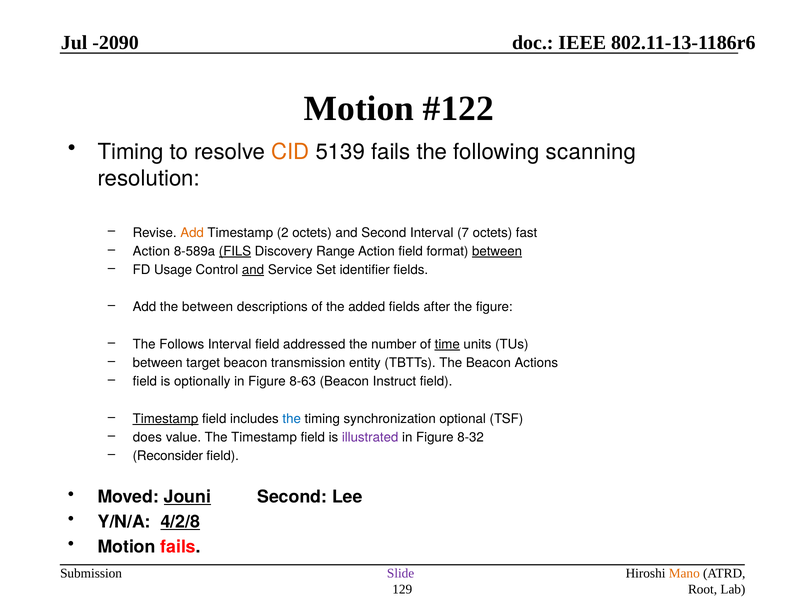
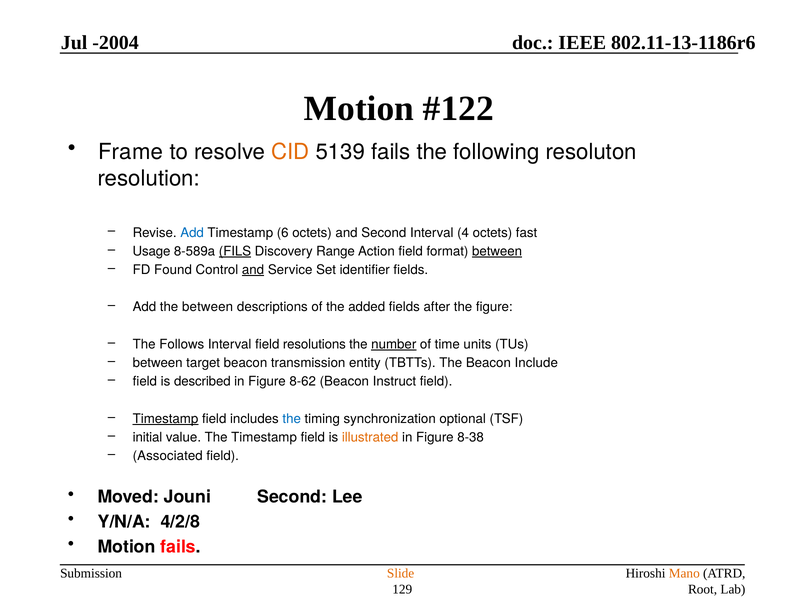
-2090: -2090 -> -2004 (116, 43)
Timing: Timing -> Frame (131, 152)
scanning: scanning -> resoluton (591, 152)
Add colour: orange -> blue (192, 233)
2: 2 -> 6 (283, 233)
7: 7 -> 4 (463, 233)
Action: Action -> Usage (152, 251)
Usage: Usage -> Found (173, 270)
addressed: addressed -> resolutions (314, 345)
number underline: none -> present (394, 345)
time underline: present -> none (447, 345)
Actions: Actions -> Include (536, 363)
optionally: optionally -> described (202, 382)
8-63: 8-63 -> 8-62 (303, 382)
does: does -> initial (147, 438)
illustrated colour: purple -> orange (370, 438)
8-32: 8-32 -> 8-38 (471, 438)
Reconsider: Reconsider -> Associated (168, 456)
Jouni underline: present -> none (187, 498)
4/2/8 underline: present -> none (180, 522)
Slide colour: purple -> orange (401, 574)
